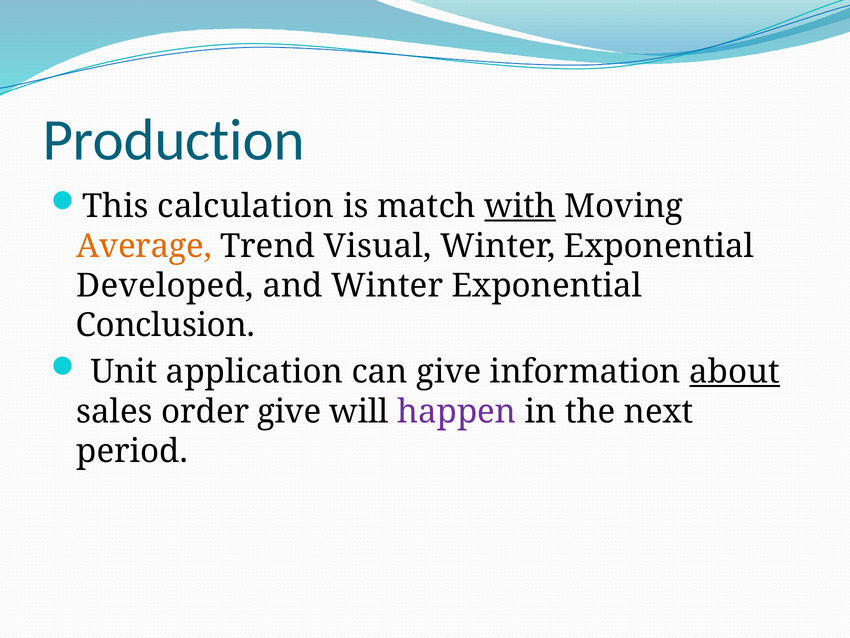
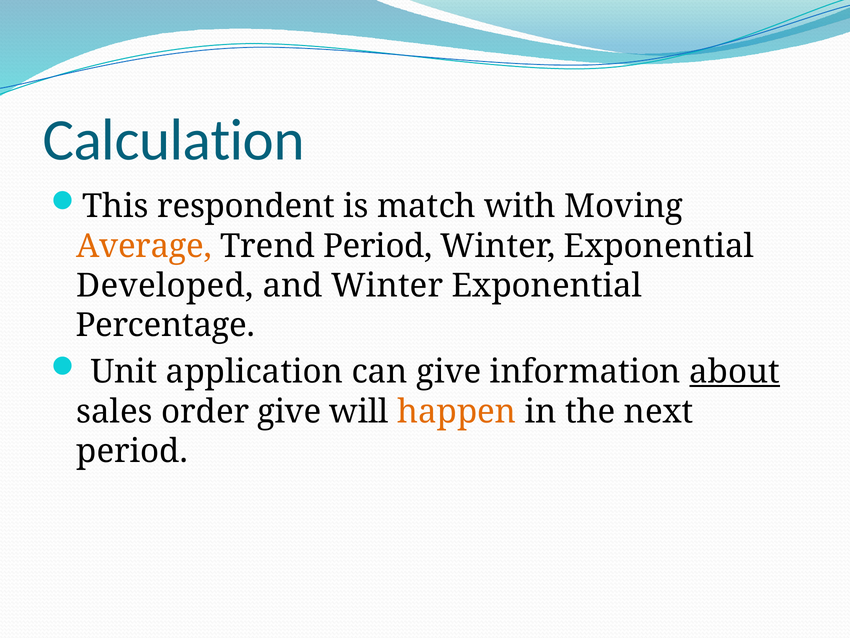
Production: Production -> Calculation (174, 140)
calculation: calculation -> respondent (246, 206)
with underline: present -> none (520, 206)
Trend Visual: Visual -> Period (378, 246)
Conclusion: Conclusion -> Percentage (165, 325)
happen colour: purple -> orange (457, 411)
